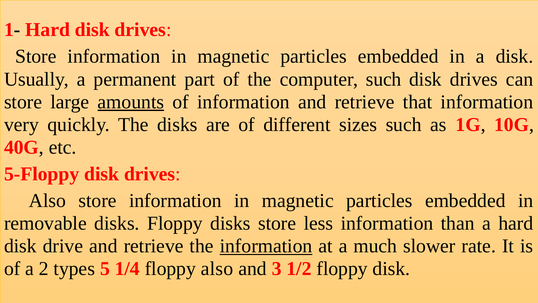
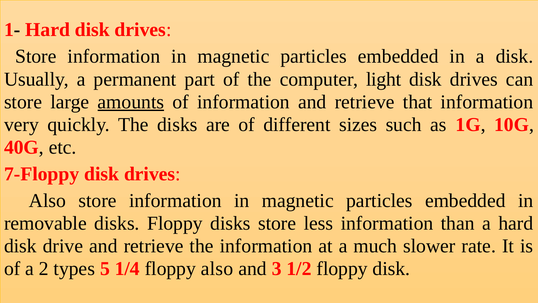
computer such: such -> light (384, 79)
5-Floppy: 5-Floppy -> 7-Floppy (42, 174)
information underline: present -> none (266, 246)
